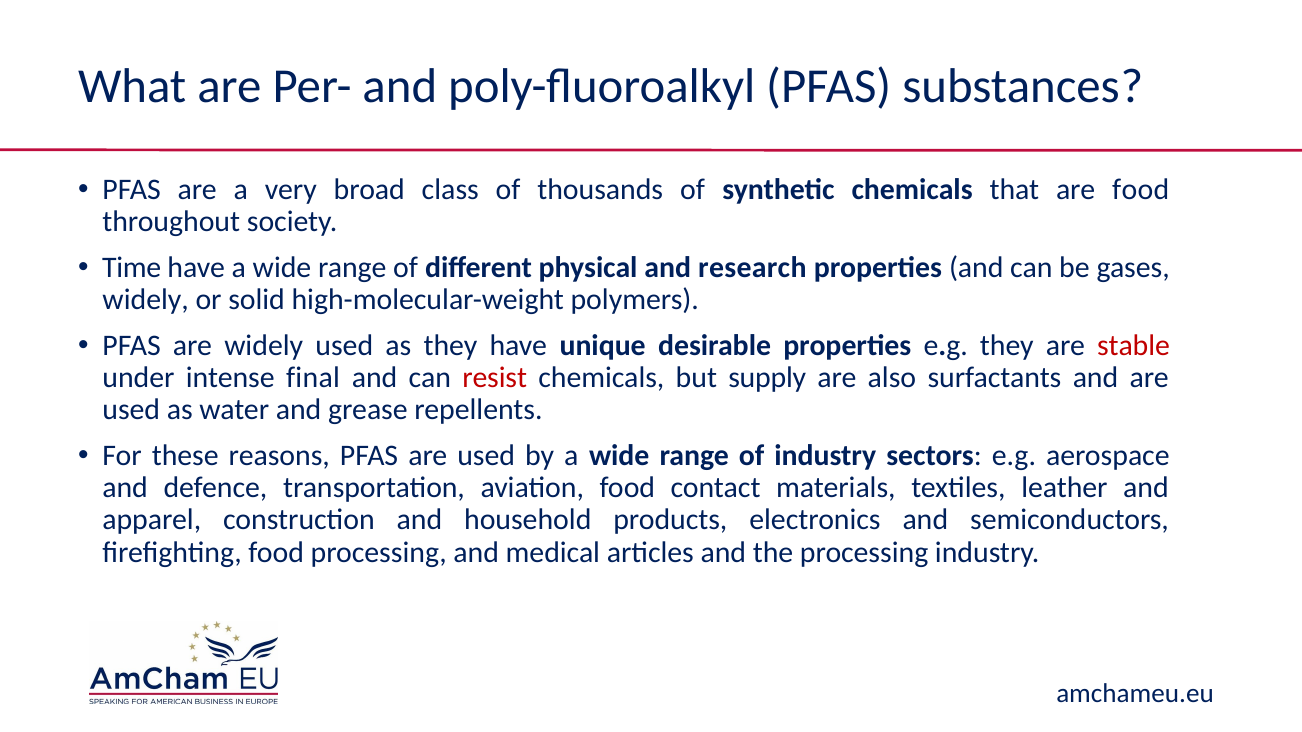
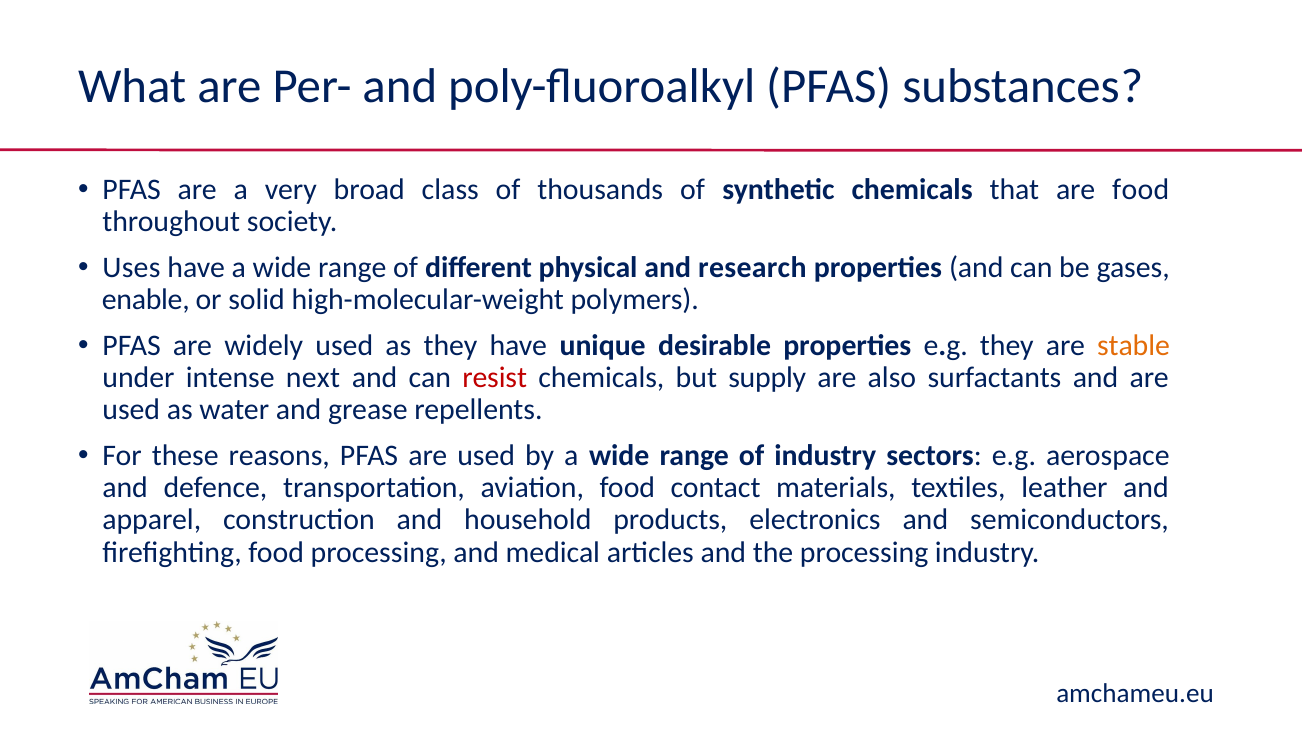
Time: Time -> Uses (131, 268)
widely: widely -> enable (146, 300)
stable colour: red -> orange (1134, 346)
final: final -> next (313, 378)
